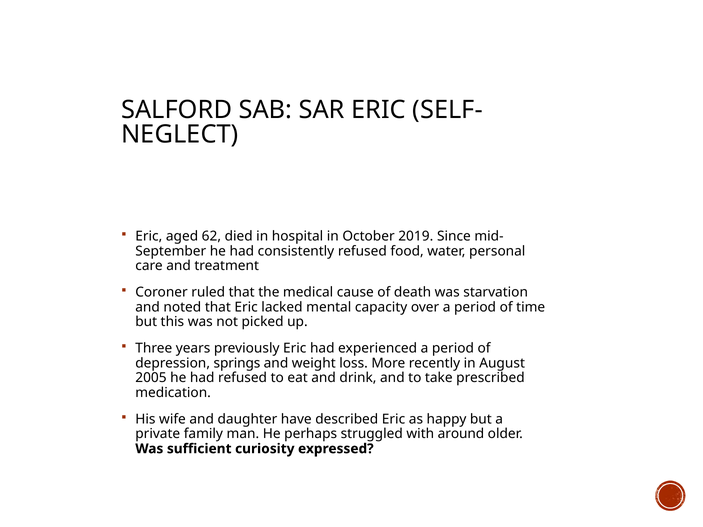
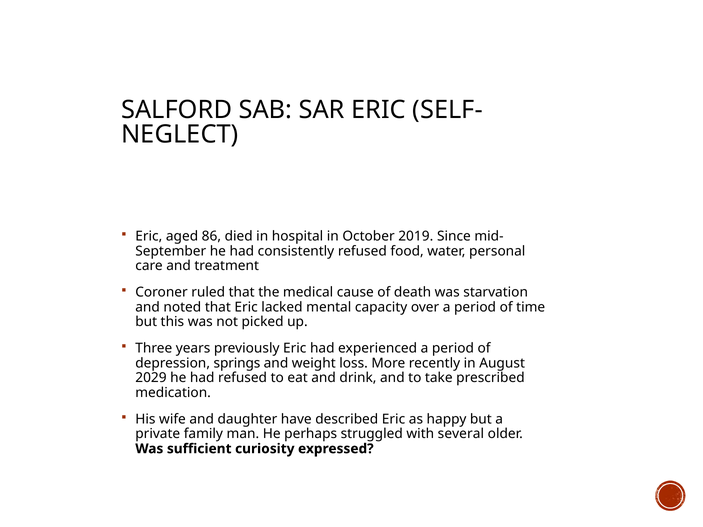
62: 62 -> 86 (211, 236)
2005: 2005 -> 2029 (151, 378)
around: around -> several (461, 434)
